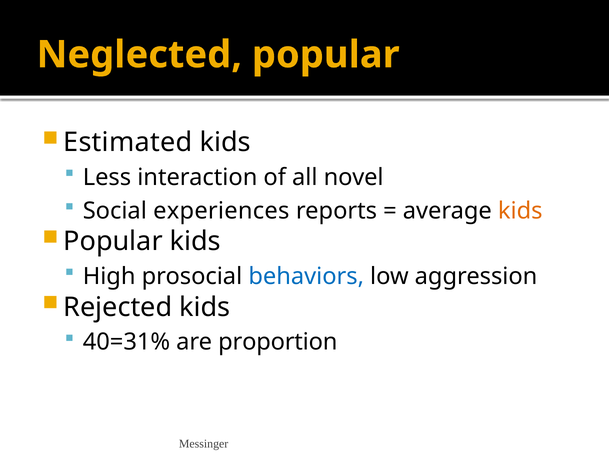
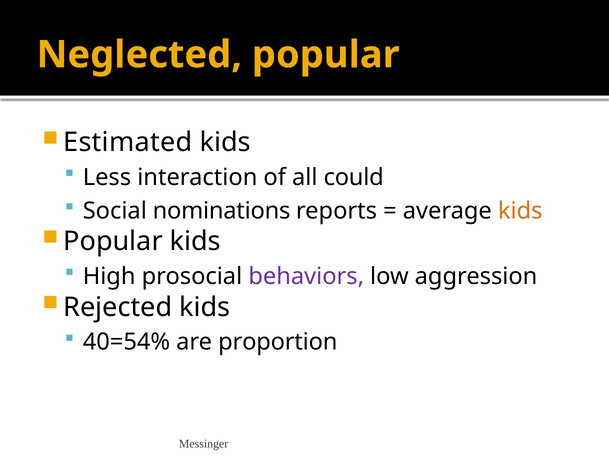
novel: novel -> could (354, 177)
experiences: experiences -> nominations (222, 211)
behaviors colour: blue -> purple (306, 276)
40=31%: 40=31% -> 40=54% (126, 342)
